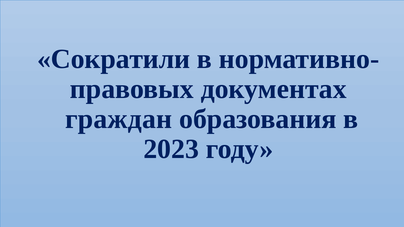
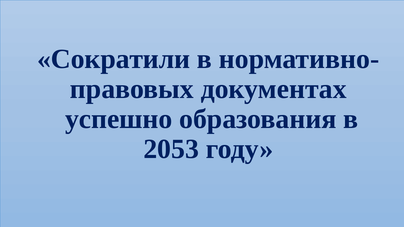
граждан: граждан -> успешно (119, 119)
2023: 2023 -> 2053 (171, 149)
